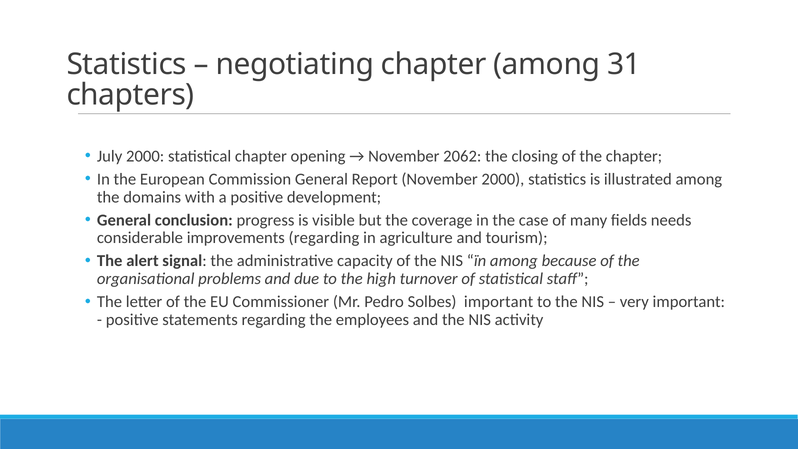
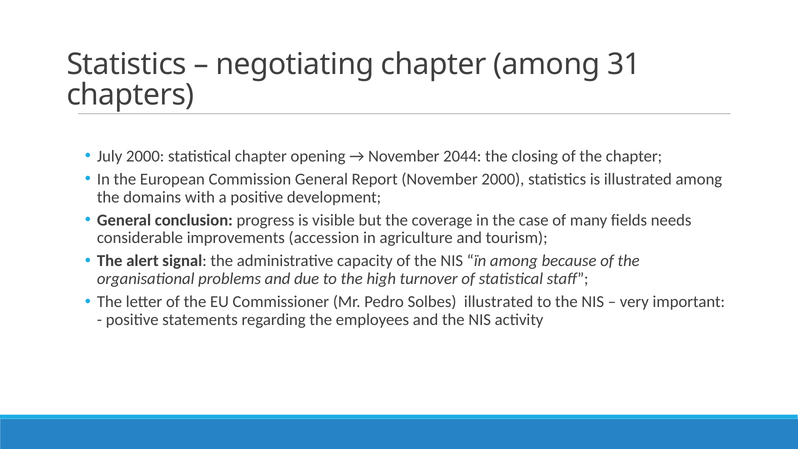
2062: 2062 -> 2044 (462, 156)
improvements regarding: regarding -> accession (324, 238)
Solbes important: important -> illustrated (499, 302)
